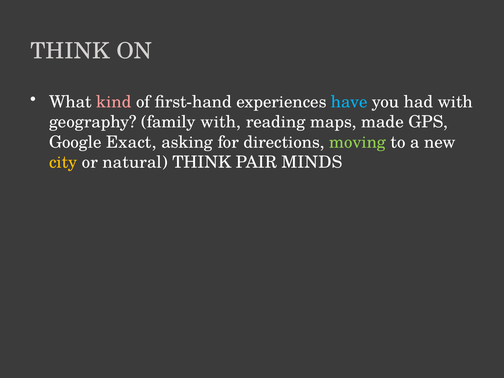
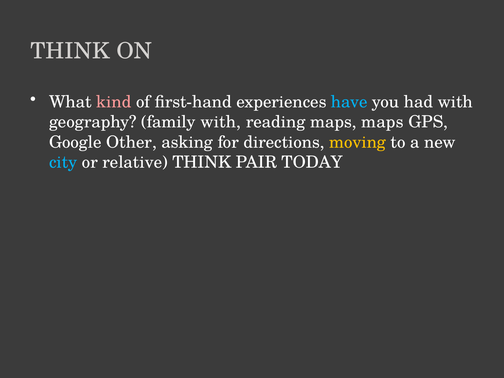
maps made: made -> maps (382, 122)
Exact: Exact -> Other (131, 142)
moving colour: light green -> yellow (358, 142)
city colour: yellow -> light blue (63, 162)
natural: natural -> relative (135, 162)
MINDS: MINDS -> TODAY (312, 162)
